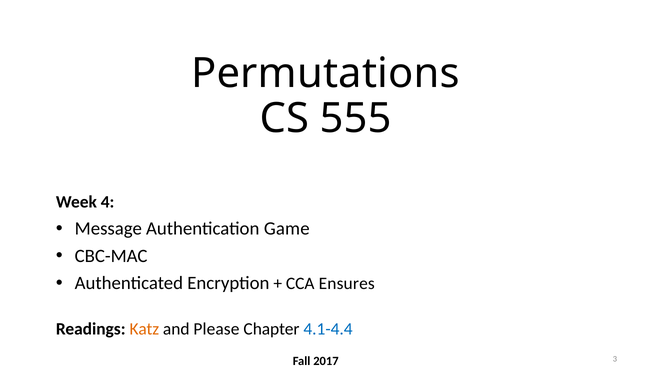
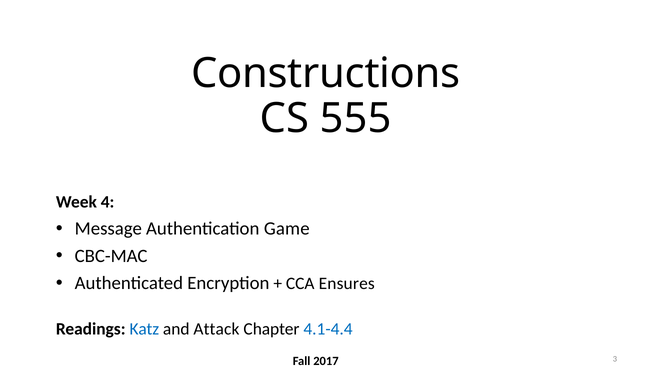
Permutations: Permutations -> Constructions (326, 73)
Katz colour: orange -> blue (144, 329)
Please: Please -> Attack (216, 329)
